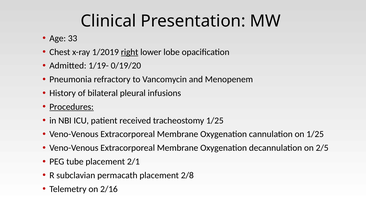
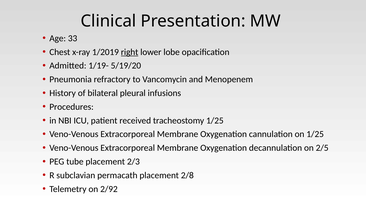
0/19/20: 0/19/20 -> 5/19/20 (126, 66)
Procedures underline: present -> none (72, 107)
2/1: 2/1 -> 2/3 (133, 162)
2/16: 2/16 -> 2/92 (109, 189)
